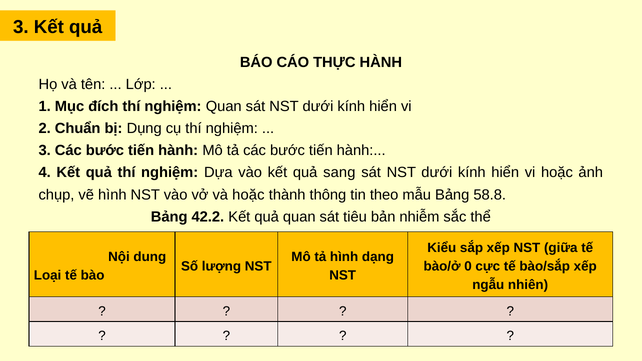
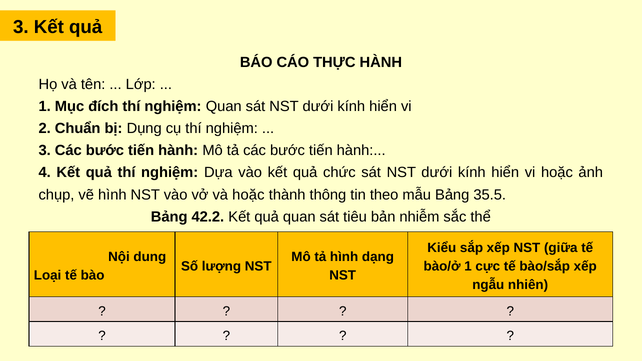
sang: sang -> chức (339, 173)
58.8: 58.8 -> 35.5 (490, 195)
bào/ở 0: 0 -> 1 (468, 266)
